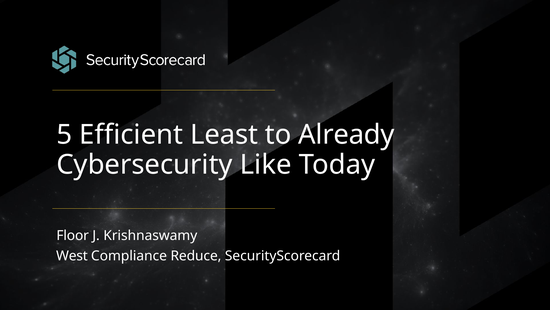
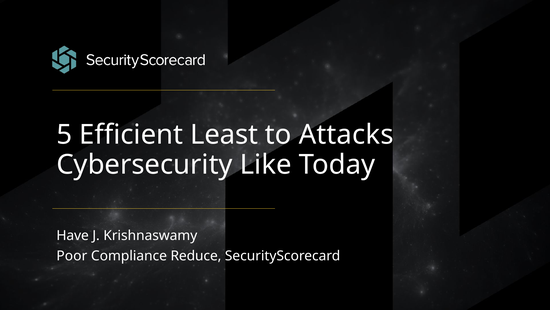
Already: Already -> Attacks (346, 135)
Floor: Floor -> Have (73, 235)
West: West -> Poor (72, 256)
